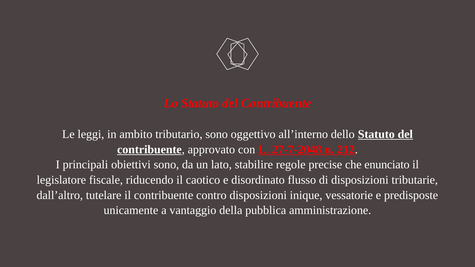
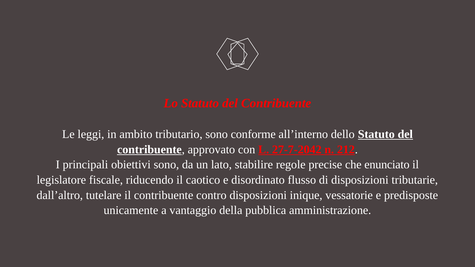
oggettivo: oggettivo -> conforme (253, 134)
27-7-2048: 27-7-2048 -> 27-7-2042 (297, 150)
